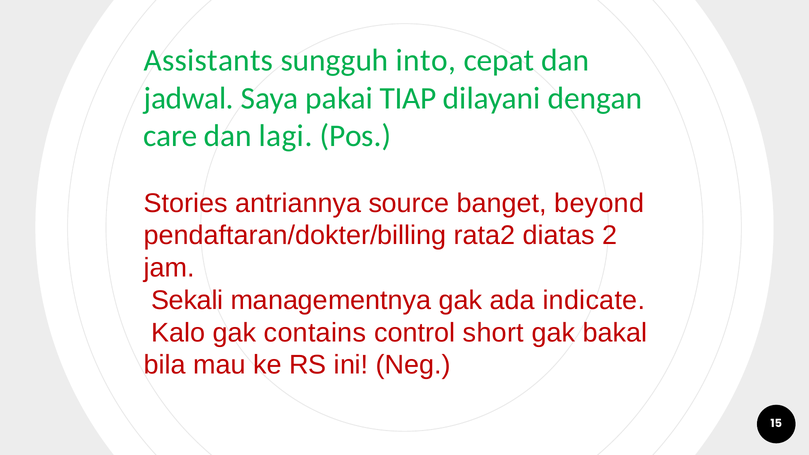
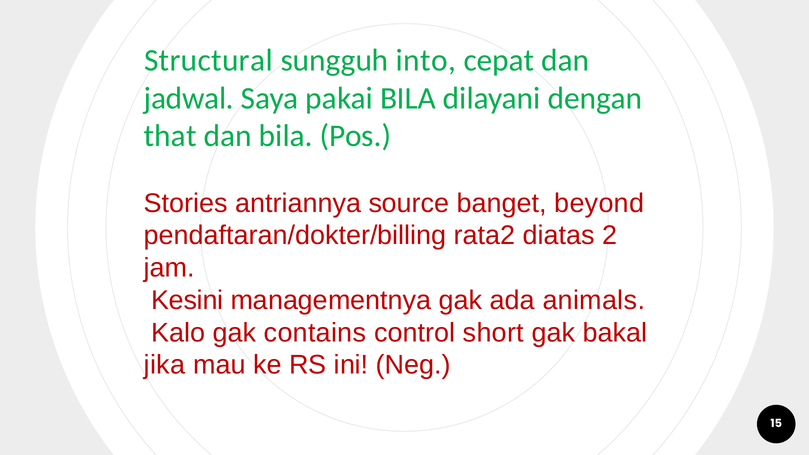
Assistants: Assistants -> Structural (208, 61)
pakai TIAP: TIAP -> BILA (408, 98)
care: care -> that (170, 136)
dan lagi: lagi -> bila (286, 136)
Sekali: Sekali -> Kesini (187, 300)
indicate: indicate -> animals (594, 300)
bila: bila -> jika (165, 365)
